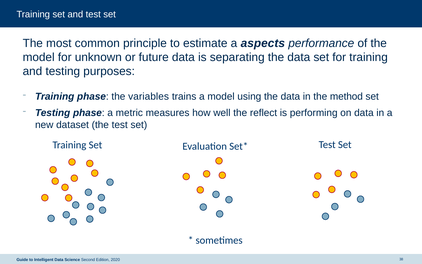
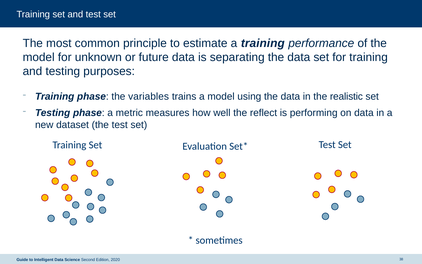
a aspects: aspects -> training (263, 43)
method: method -> realistic (346, 96)
